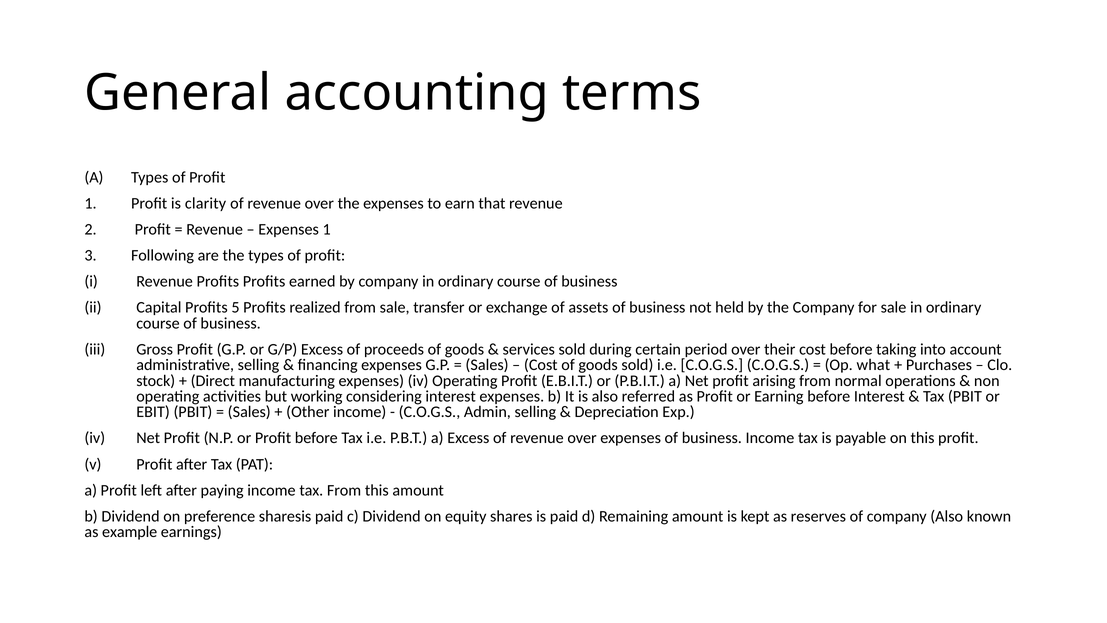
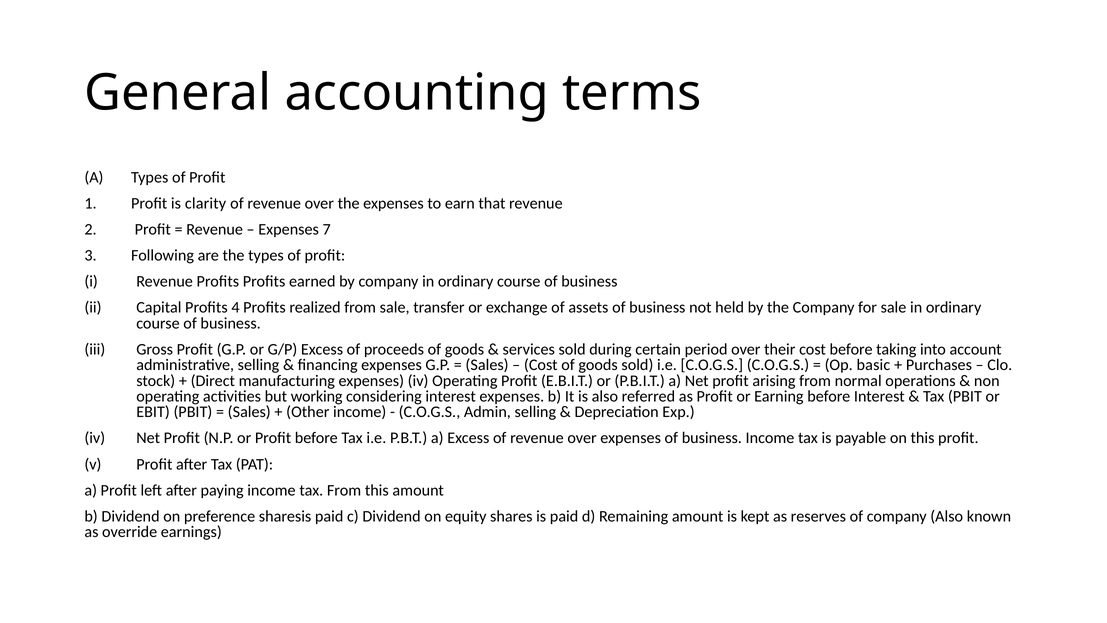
Expenses 1: 1 -> 7 (327, 229)
5: 5 -> 4 (235, 307)
what: what -> basic (873, 365)
example: example -> override (130, 532)
